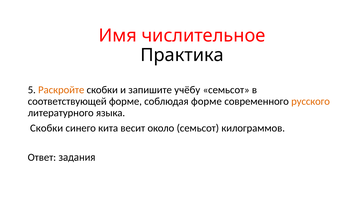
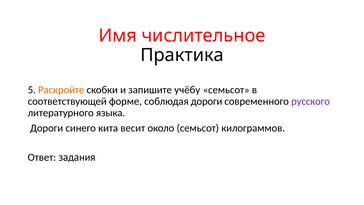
соблюдая форме: форме -> дороги (207, 101)
русского colour: orange -> purple (311, 101)
Скобки: Скобки -> Дороги (47, 128)
